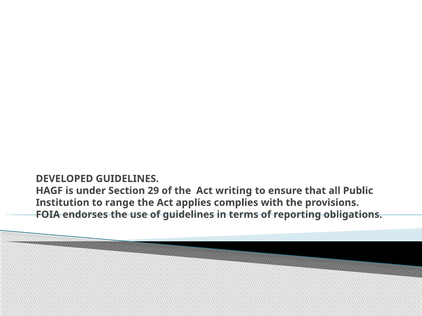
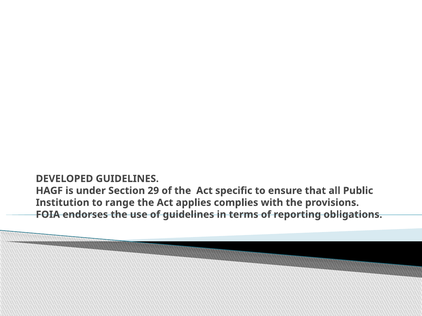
writing: writing -> specific (234, 191)
